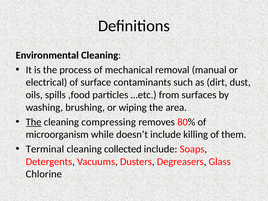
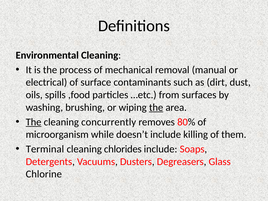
the underline: none -> present (156, 107)
compressing: compressing -> concurrently (109, 122)
collected: collected -> chlorides (123, 149)
